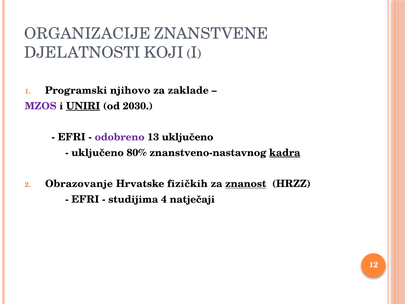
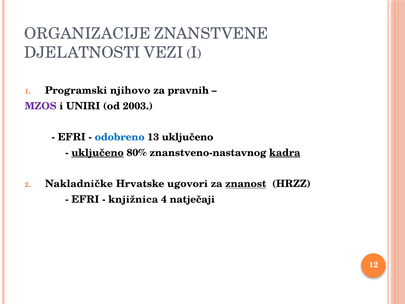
KOJI: KOJI -> VEZI (164, 52)
zaklade: zaklade -> pravnih (188, 90)
UNIRI underline: present -> none (83, 106)
2030: 2030 -> 2003 (138, 106)
odobreno colour: purple -> blue (120, 137)
uključeno underline: none -> present (98, 153)
Obrazovanje: Obrazovanje -> Nakladničke (79, 184)
fizičkih: fizičkih -> ugovori (188, 184)
studijima: studijima -> knjižnica (133, 199)
